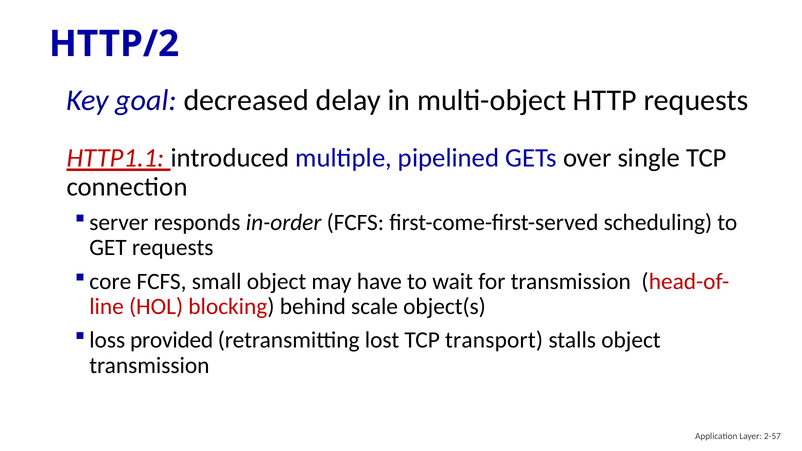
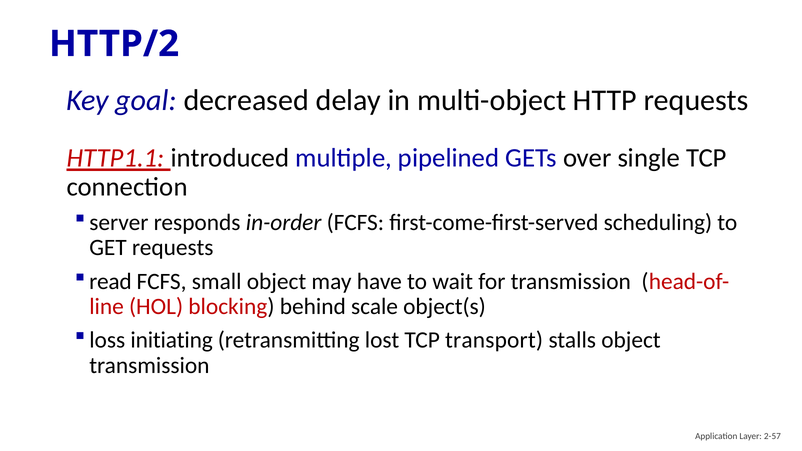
core: core -> read (110, 281)
provided: provided -> initiating (172, 340)
